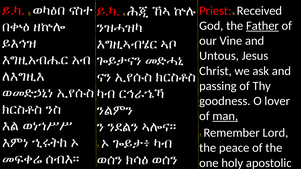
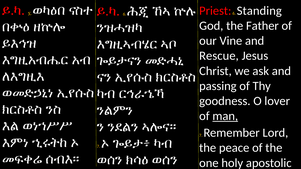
Received: Received -> Standing (259, 11)
Father underline: present -> none (262, 26)
Untous: Untous -> Rescue (219, 56)
